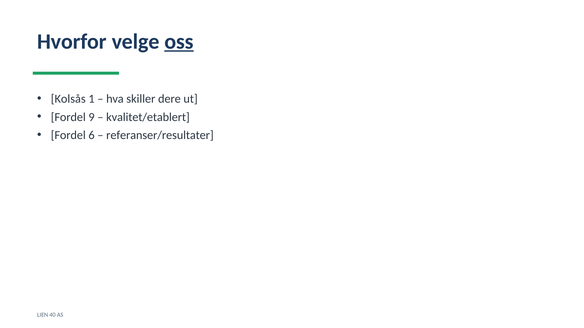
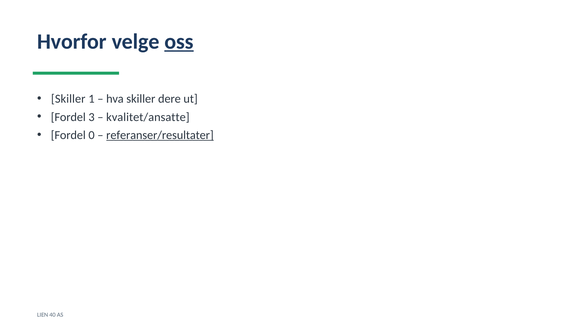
Kolsås: Kolsås -> Skiller (68, 99)
9: 9 -> 3 (92, 117)
kvalitet/etablert: kvalitet/etablert -> kvalitet/ansatte (148, 117)
6: 6 -> 0 (92, 135)
referanser/resultater underline: none -> present (160, 135)
